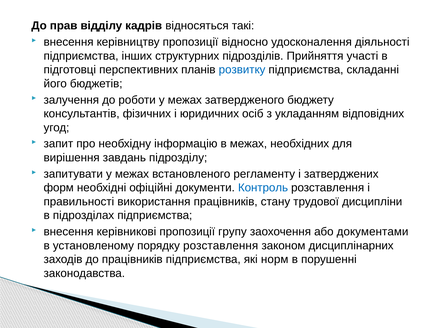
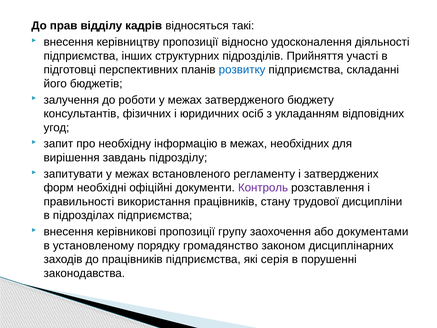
Контроль colour: blue -> purple (263, 188)
порядку розставлення: розставлення -> громадянство (221, 245)
норм: норм -> серія (275, 259)
